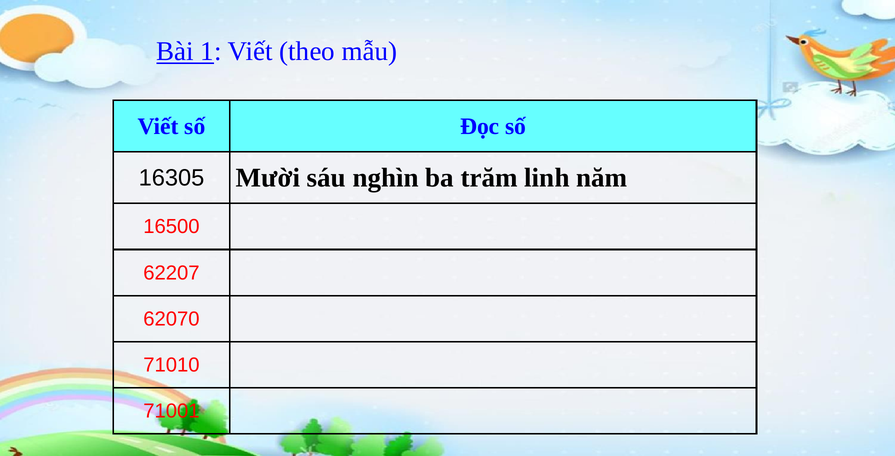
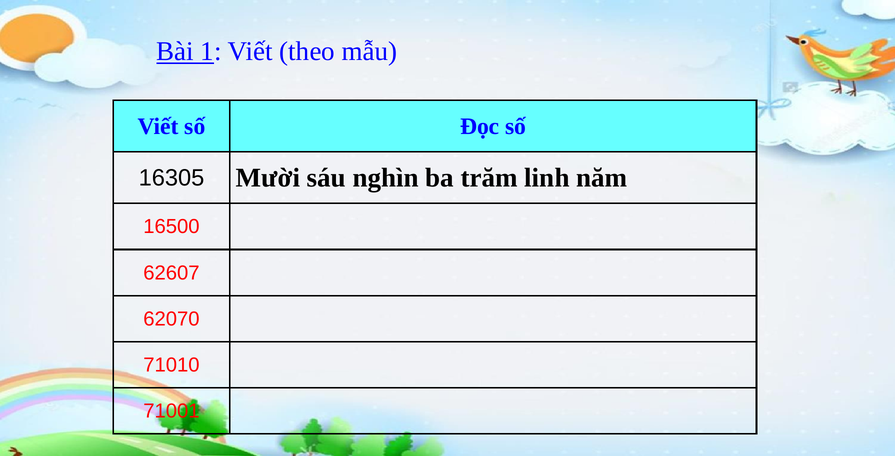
62207: 62207 -> 62607 (171, 273)
